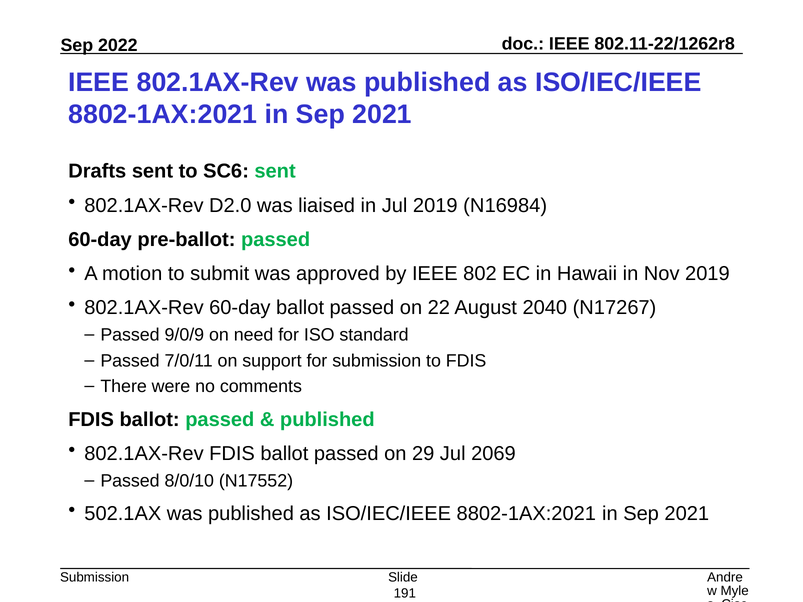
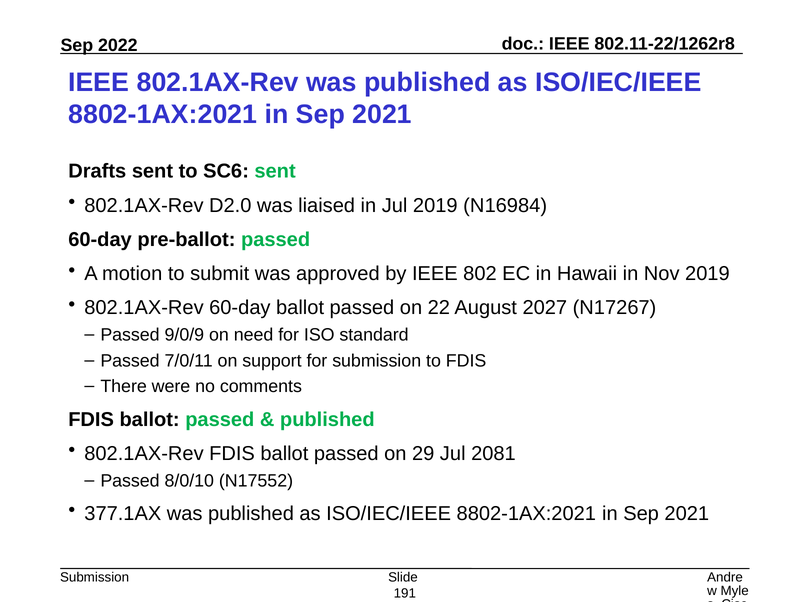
2040: 2040 -> 2027 (545, 308)
2069: 2069 -> 2081 (493, 454)
502.1AX: 502.1AX -> 377.1AX (123, 514)
